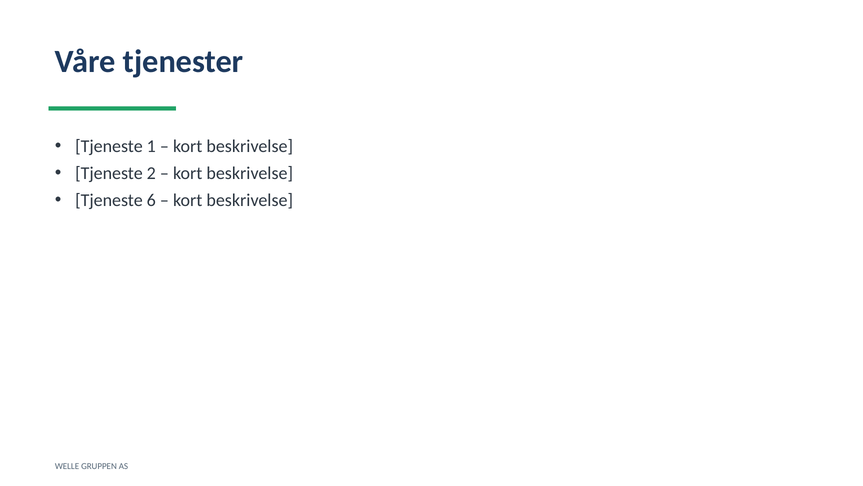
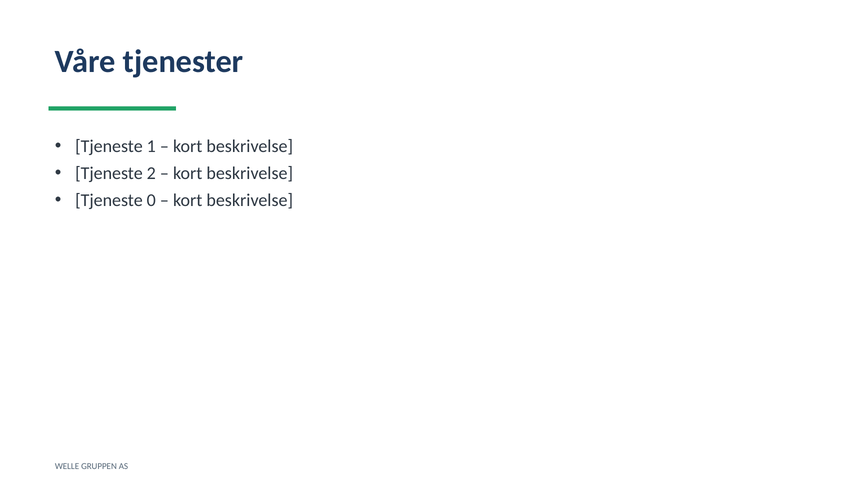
6: 6 -> 0 (151, 200)
